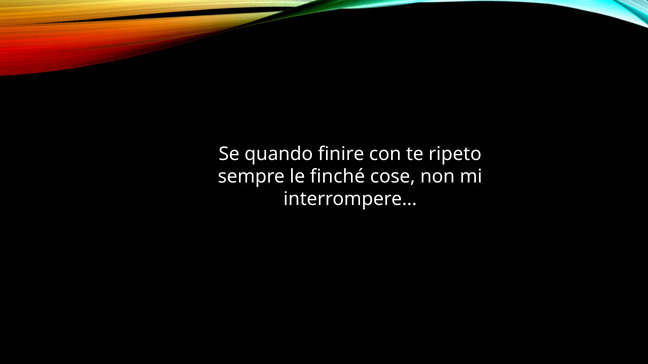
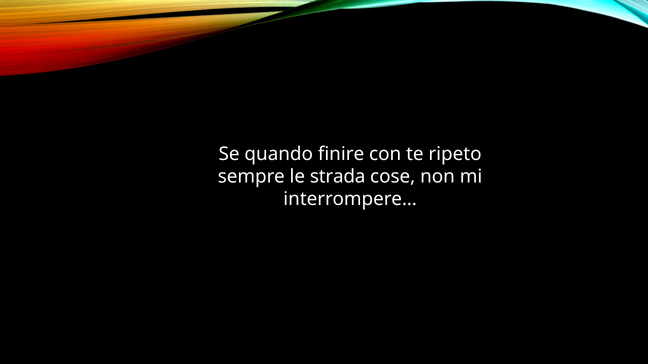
finché: finché -> strada (338, 177)
